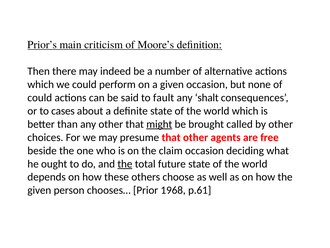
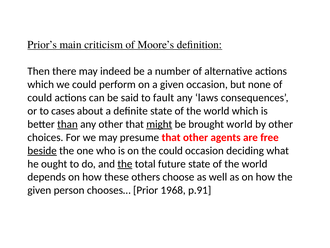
shalt: shalt -> laws (207, 98)
than underline: none -> present (67, 124)
brought called: called -> world (240, 124)
beside underline: none -> present (42, 150)
the claim: claim -> could (171, 150)
p.61: p.61 -> p.91 (200, 190)
